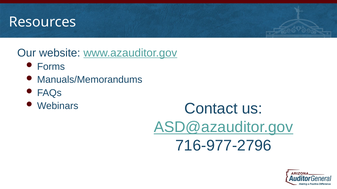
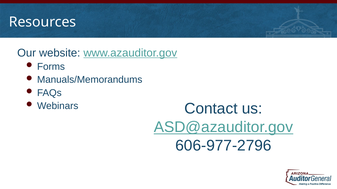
716-977-2796: 716-977-2796 -> 606-977-2796 (223, 146)
